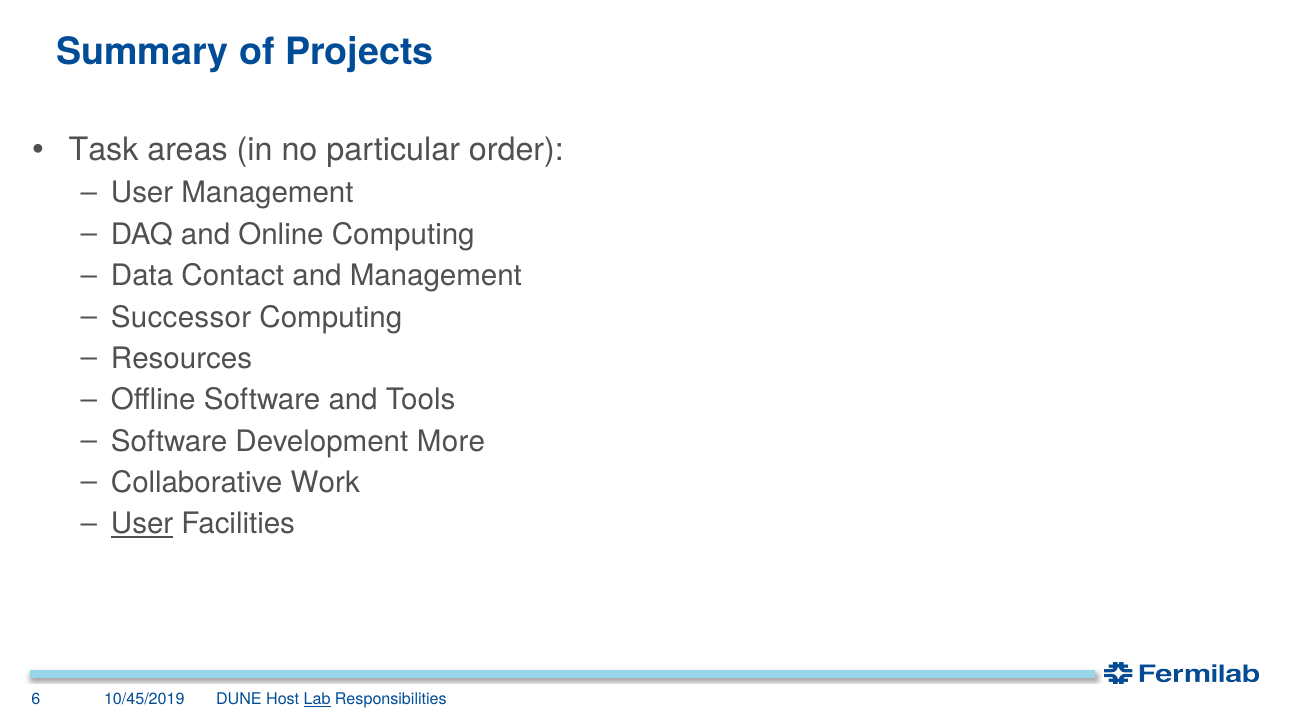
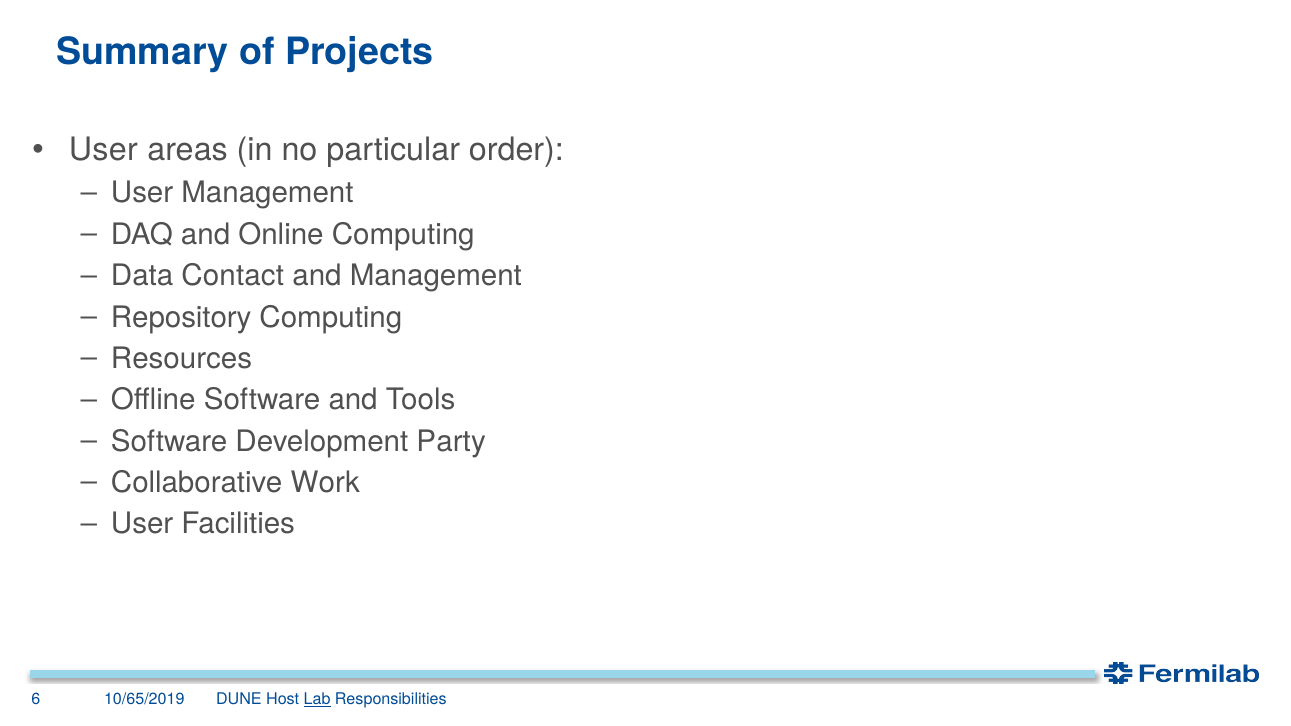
Task: Task -> User (103, 150)
Successor: Successor -> Repository (181, 317)
More: More -> Party (451, 442)
User underline: present -> none (142, 524)
10/45/2019: 10/45/2019 -> 10/65/2019 (144, 700)
